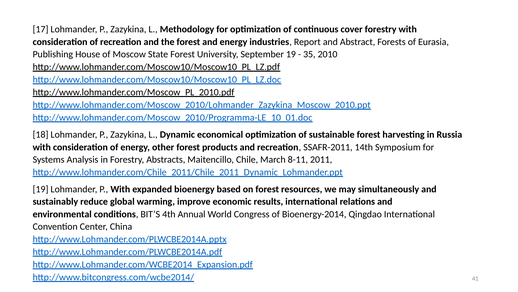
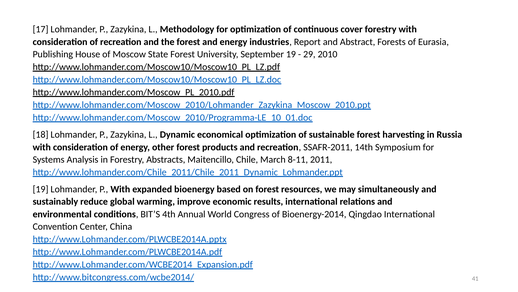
35: 35 -> 29 (309, 54)
